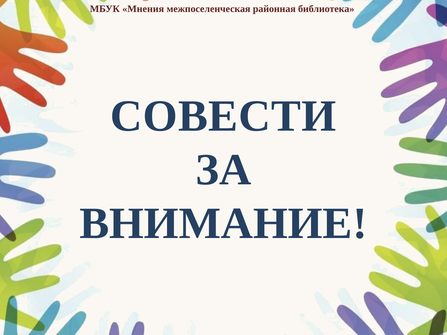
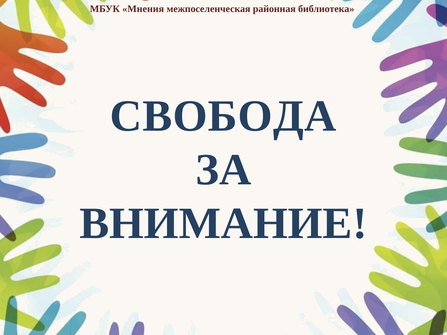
СОВЕСТИ: СОВЕСТИ -> СВОБОДА (223, 116)
